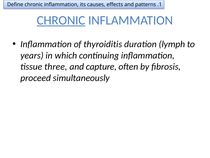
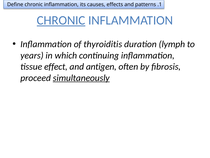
three: three -> effect (56, 66)
capture: capture -> antigen (101, 66)
simultaneously underline: none -> present (81, 78)
